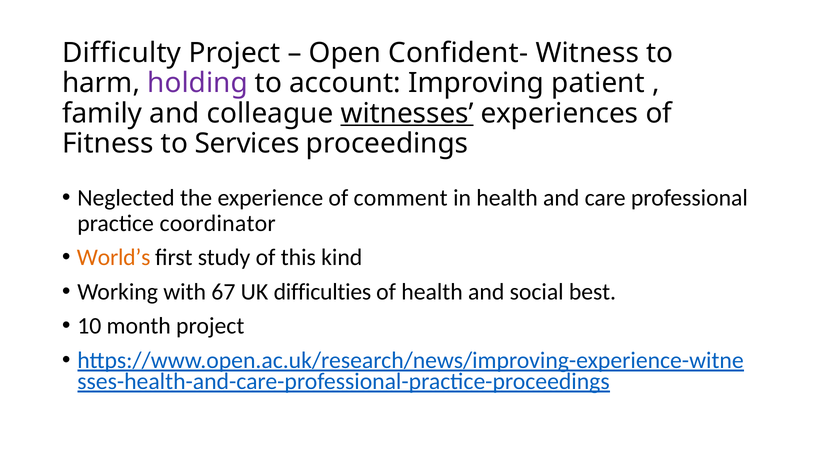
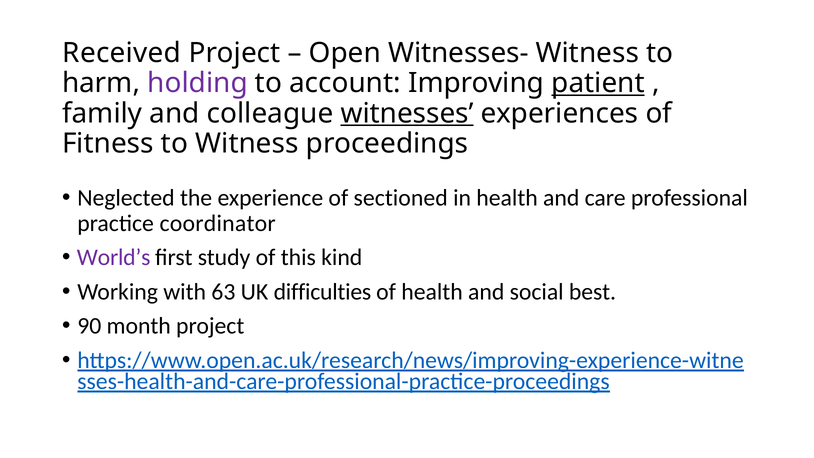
Difficulty: Difficulty -> Received (122, 53)
Confident-: Confident- -> Witnesses- (458, 53)
patient underline: none -> present (598, 83)
to Services: Services -> Witness (247, 144)
comment: comment -> sectioned (401, 198)
World’s colour: orange -> purple (114, 257)
67: 67 -> 63 (223, 292)
10: 10 -> 90 (89, 326)
